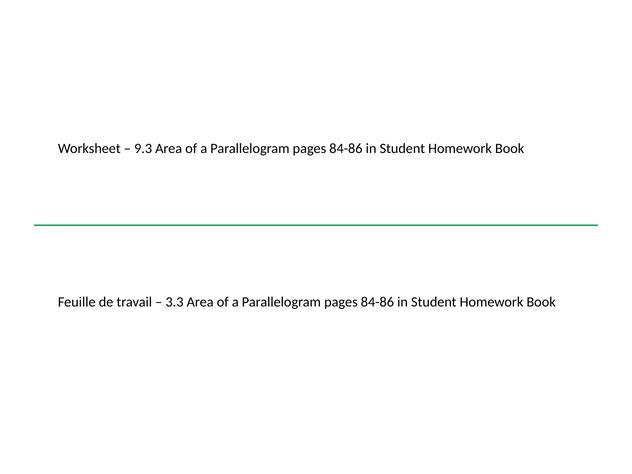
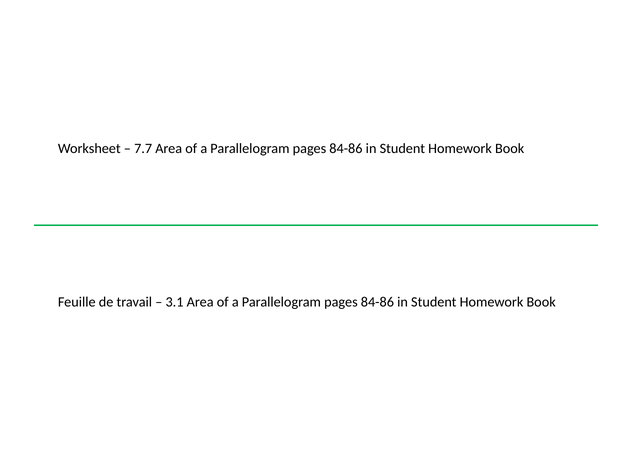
9.3: 9.3 -> 7.7 (143, 148)
3.3: 3.3 -> 3.1 (175, 302)
